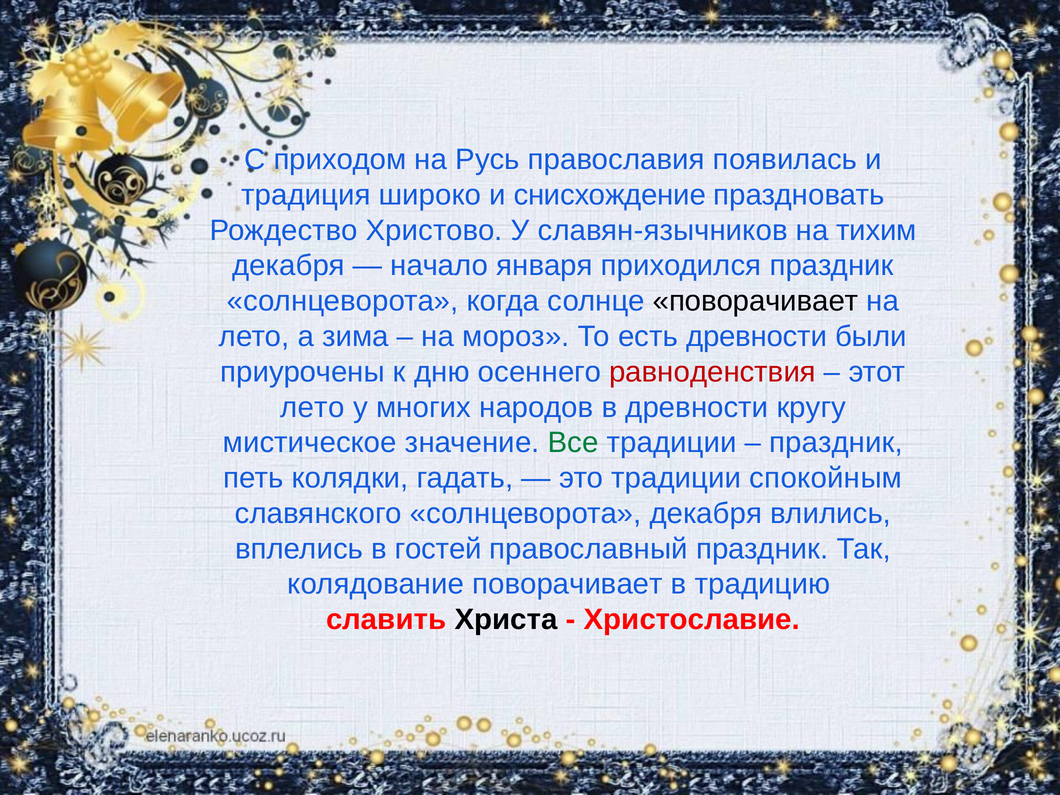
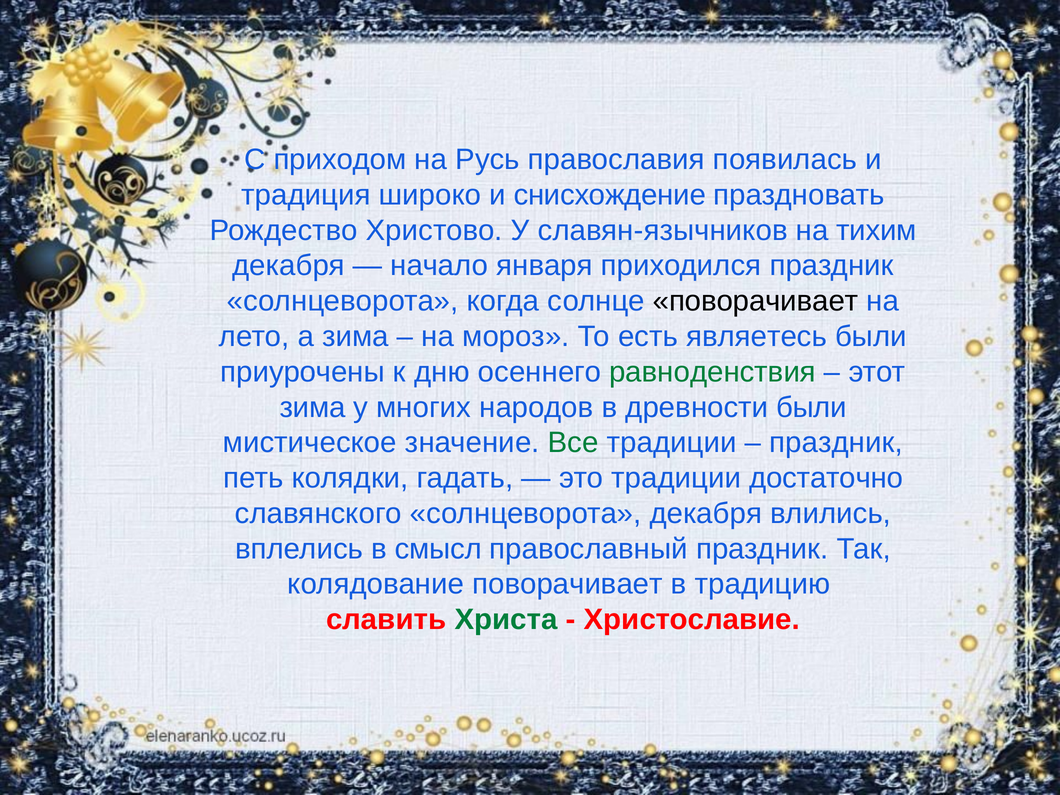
есть древности: древности -> являетесь (757, 337)
равноденствия colour: red -> green (713, 372)
лето: лето -> зима (313, 407)
древности кругу: кругу -> были (811, 407)
спокойным: спокойным -> достаточно (826, 478)
гостей: гостей -> смысл (438, 549)
Христа colour: black -> green (506, 620)
